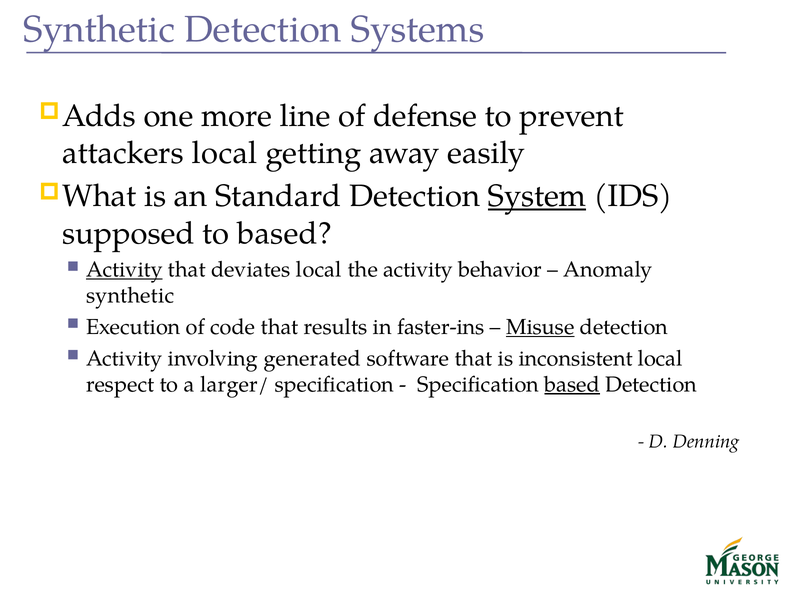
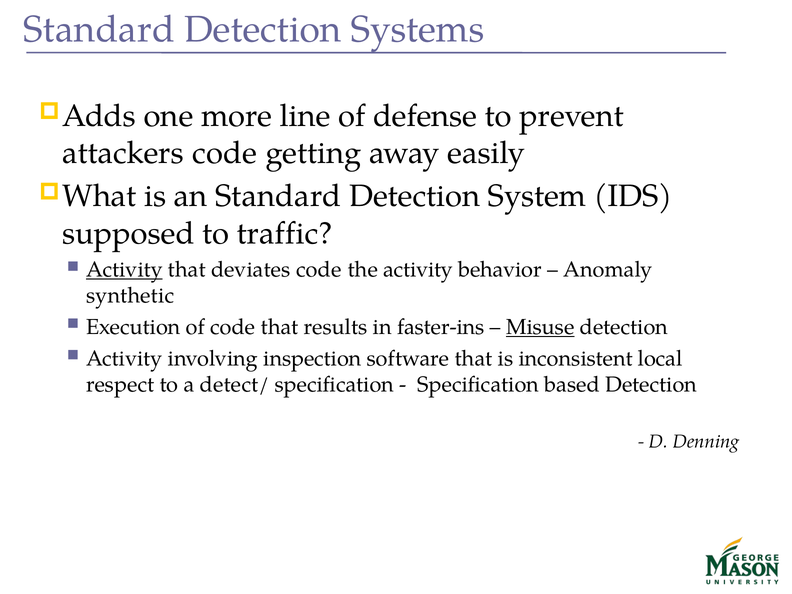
Synthetic: Synthetic -> Standard (99, 30)
attackers local: local -> code (225, 153)
System underline: present -> none (537, 196)
to based: based -> traffic (285, 233)
deviates local: local -> code (319, 270)
generated: generated -> inspection (312, 359)
larger/: larger/ -> detect/ (234, 385)
based underline: present -> none (572, 385)
